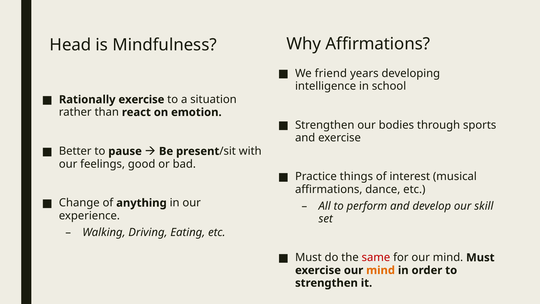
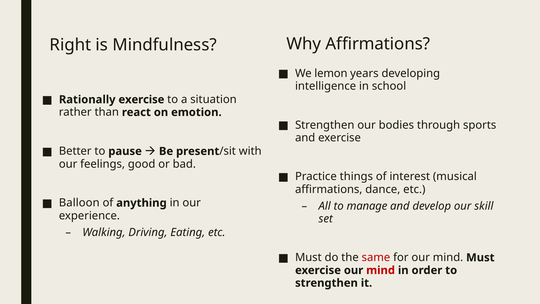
Head: Head -> Right (70, 45)
friend: friend -> lemon (331, 73)
Change: Change -> Balloon (79, 203)
perform: perform -> manage (367, 206)
mind colour: orange -> red (381, 270)
